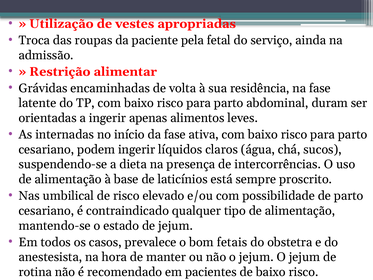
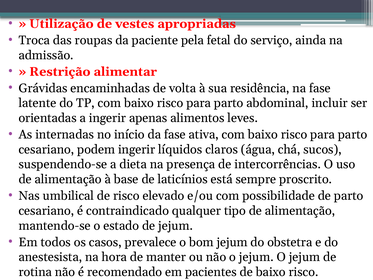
duram: duram -> incluir (330, 103)
bom fetais: fetais -> jejum (232, 242)
